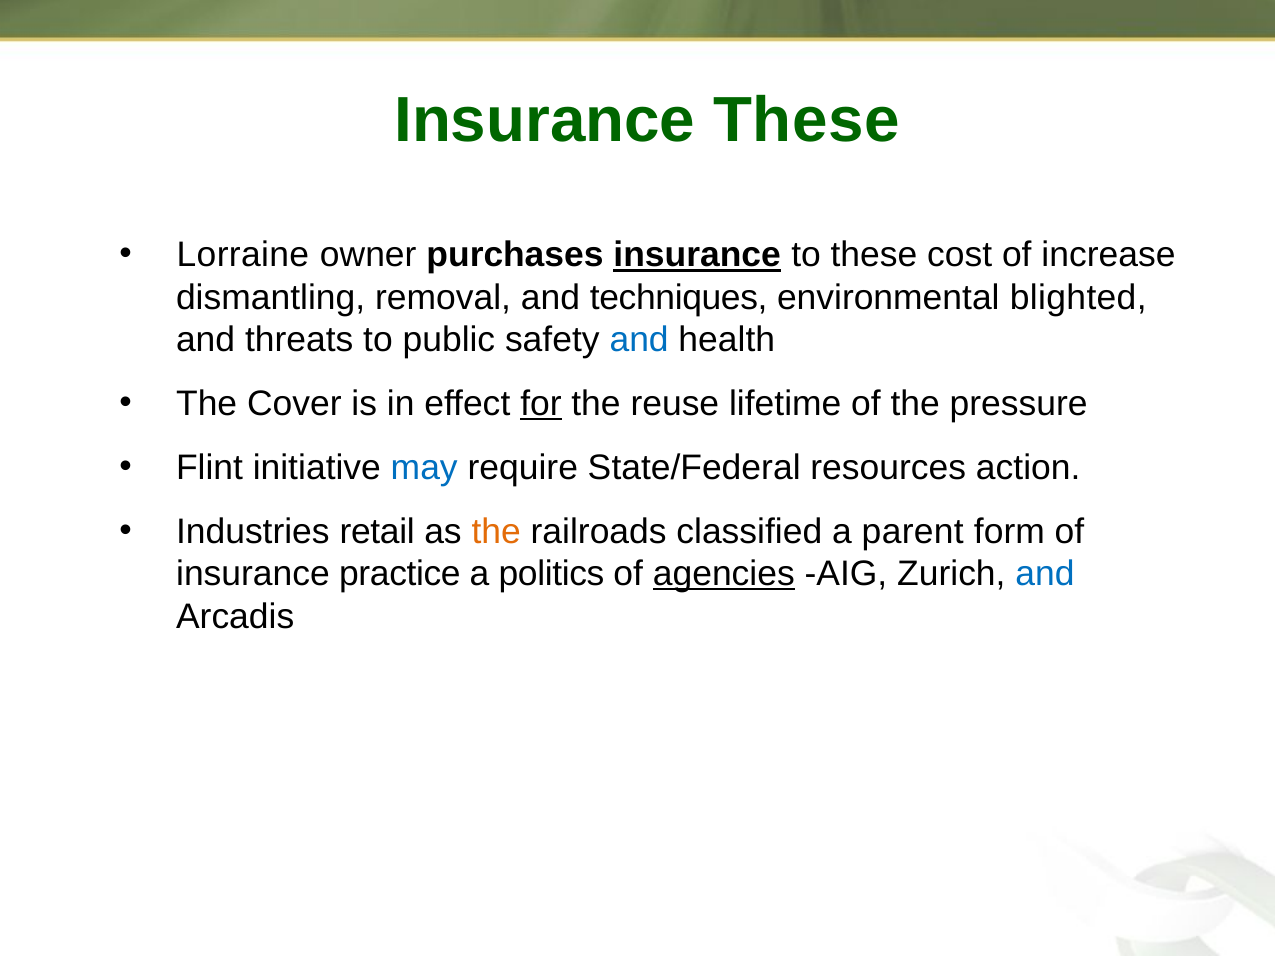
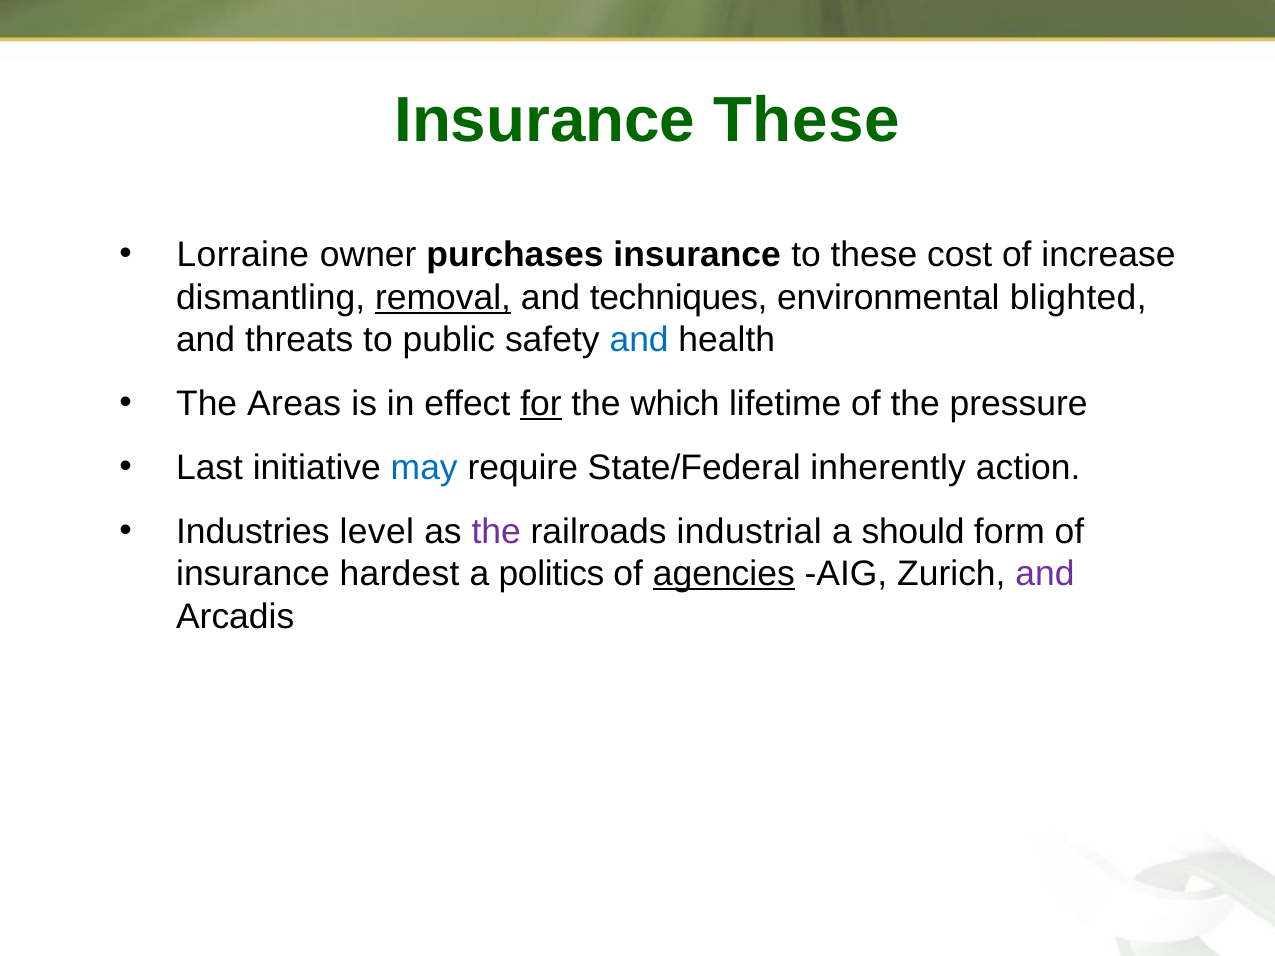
insurance underline: present -> none (697, 255)
removal underline: none -> present (443, 298)
Cover: Cover -> Areas (294, 404)
reuse: reuse -> which (675, 404)
Flint: Flint -> Last (210, 468)
resources: resources -> inherently (888, 468)
retail: retail -> level (377, 532)
the colour: orange -> purple (496, 532)
classified: classified -> industrial (749, 532)
parent: parent -> should (913, 532)
practice: practice -> hardest (400, 574)
and colour: blue -> purple (1045, 574)
